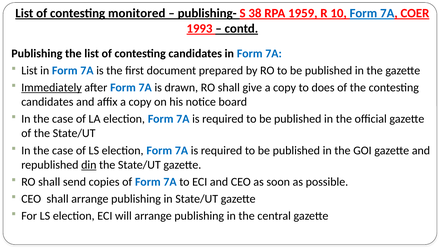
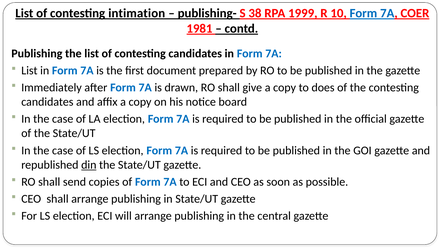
monitored: monitored -> intimation (137, 13)
1959: 1959 -> 1999 (303, 13)
1993: 1993 -> 1981 (199, 29)
Immediately underline: present -> none (51, 87)
